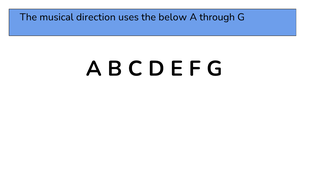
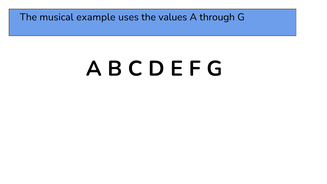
direction: direction -> example (96, 17)
below: below -> values (173, 17)
